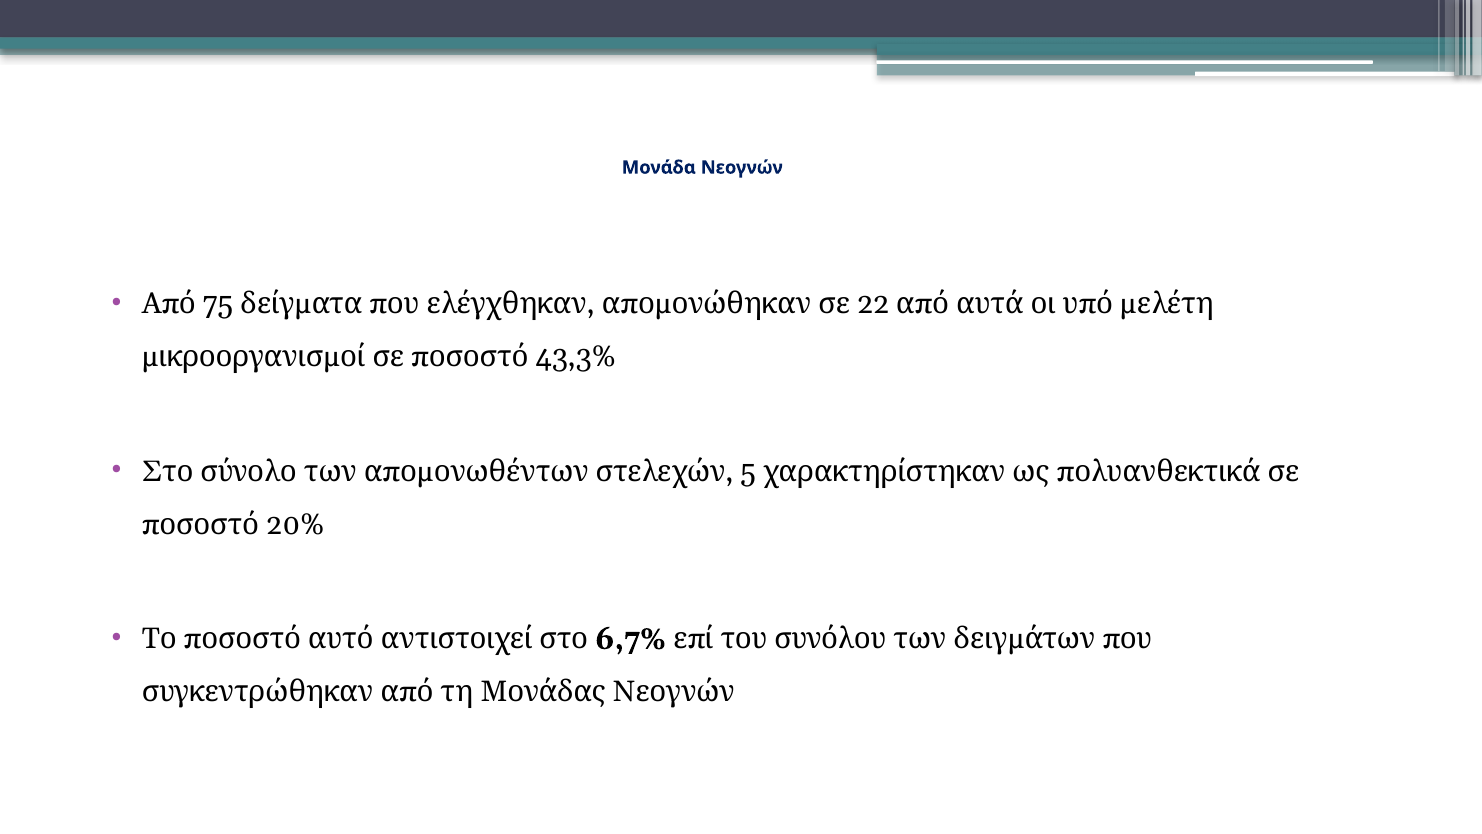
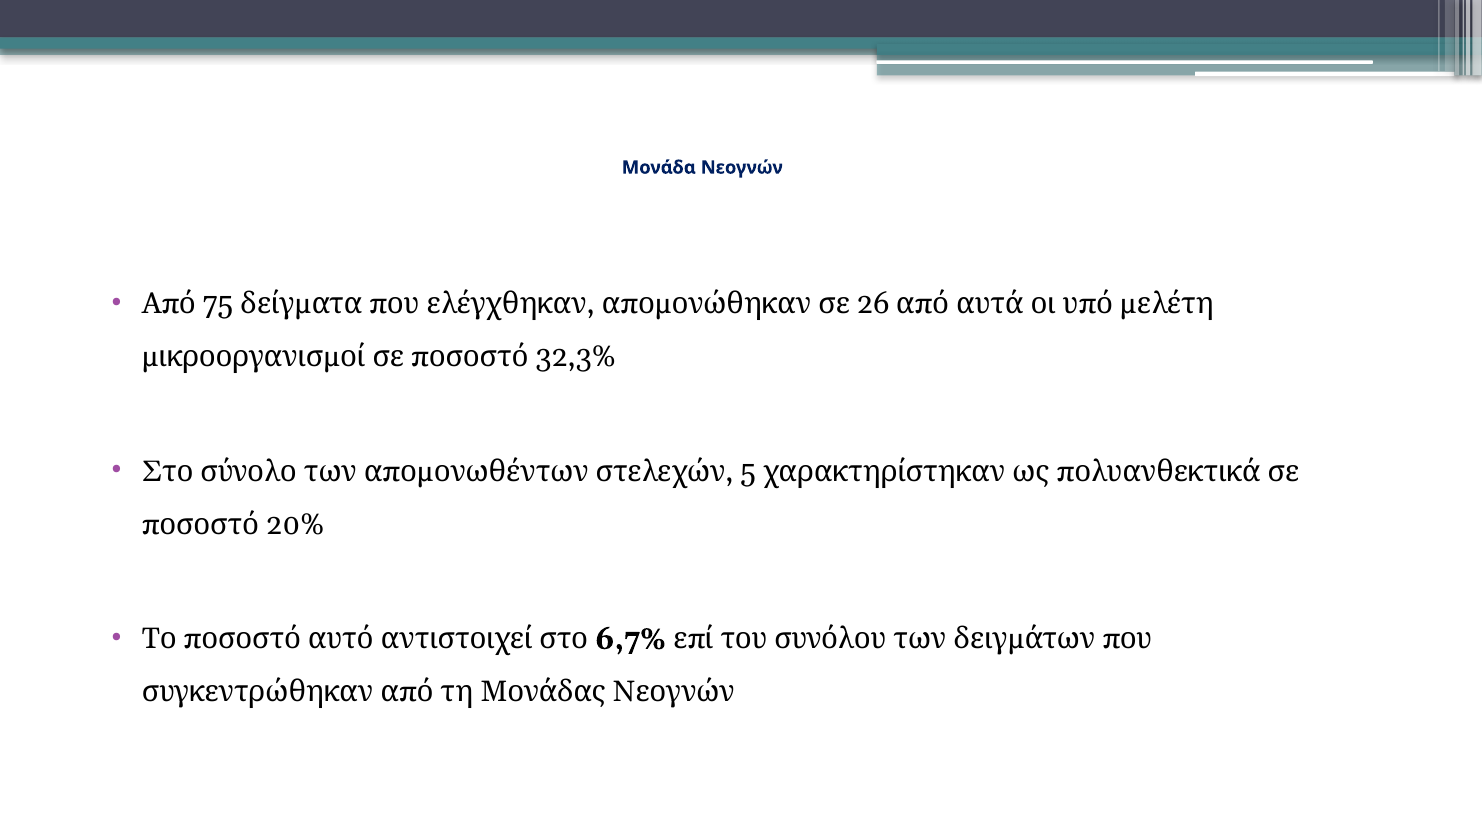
22: 22 -> 26 (873, 304)
43,3%: 43,3% -> 32,3% (576, 357)
